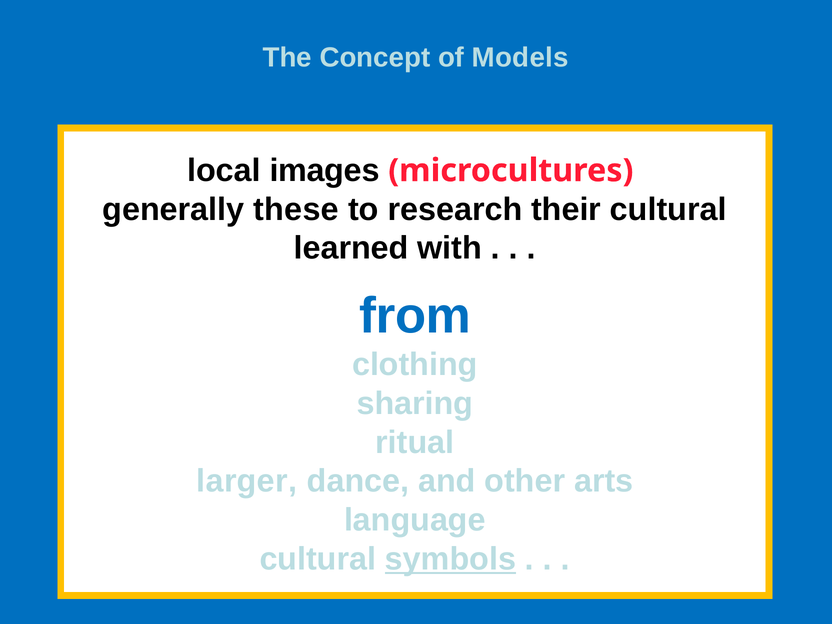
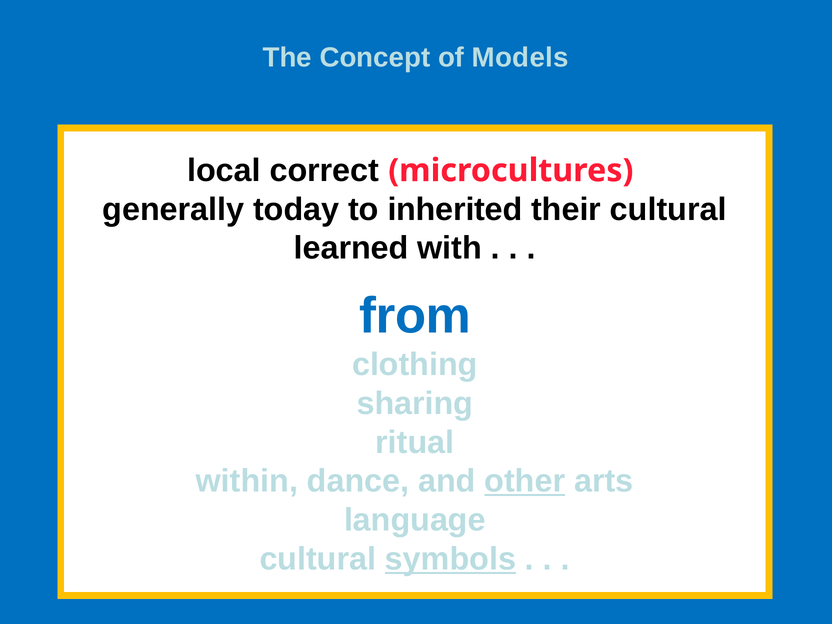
images: images -> correct (324, 171)
these: these -> today (296, 209)
research: research -> inherited (455, 209)
larger: larger -> within (247, 481)
other underline: none -> present (525, 481)
